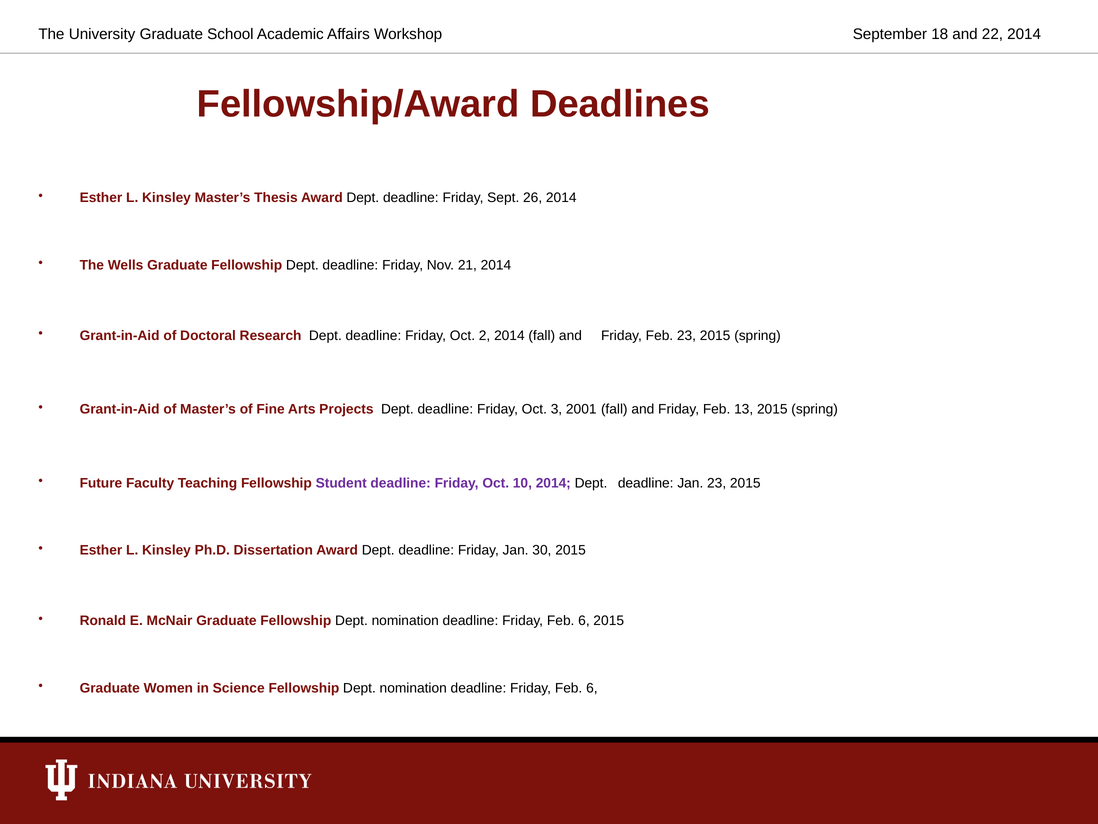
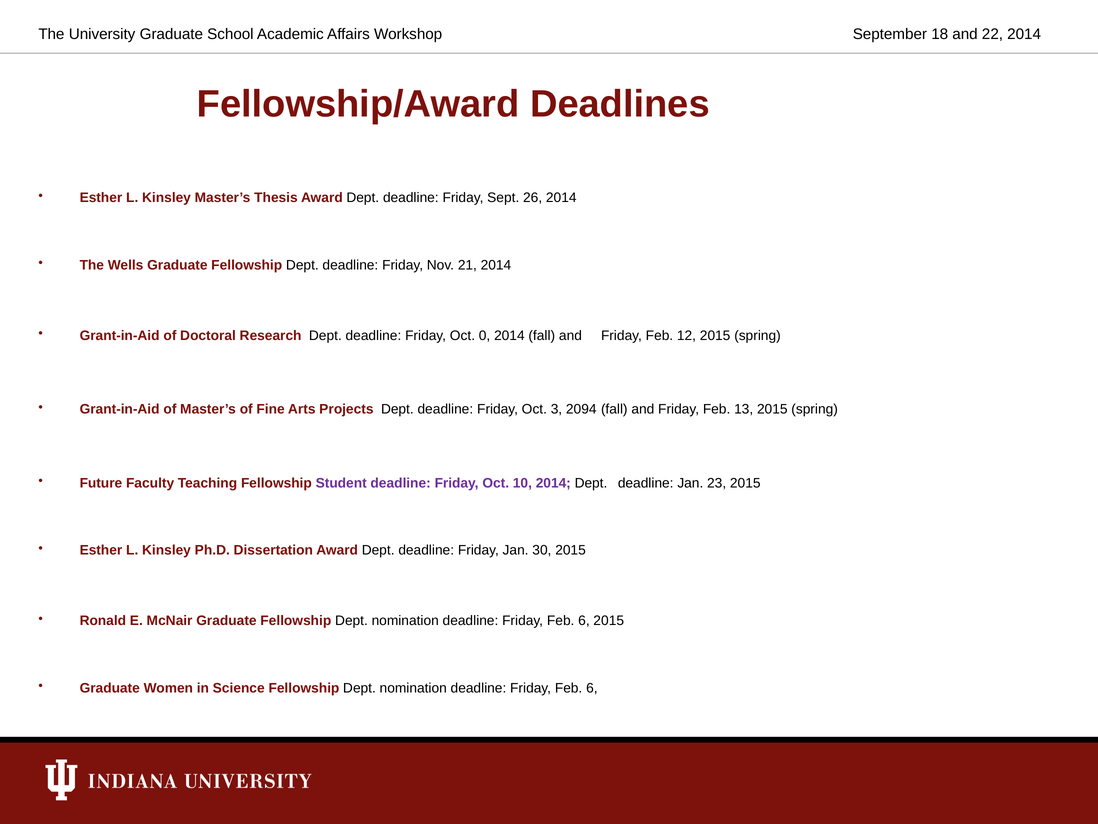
2: 2 -> 0 (485, 335)
Feb 23: 23 -> 12 (687, 335)
2001: 2001 -> 2094 (581, 409)
